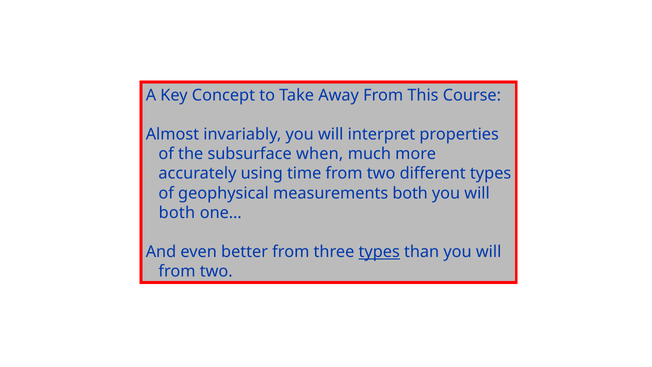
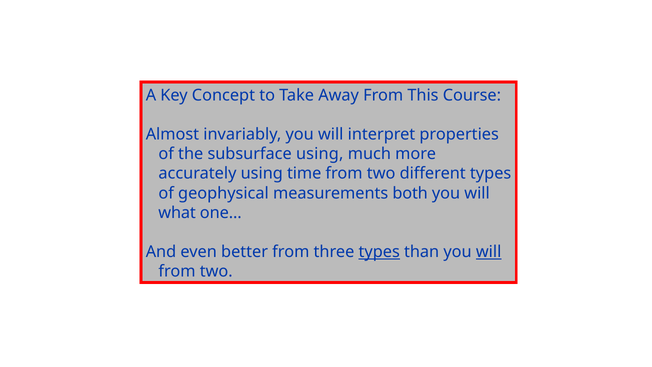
subsurface when: when -> using (320, 154)
both: both -> what (177, 213)
will underline: none -> present (489, 252)
